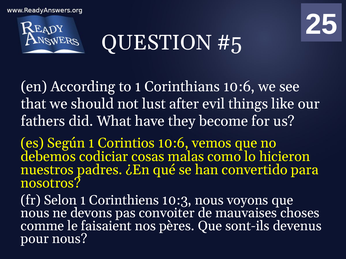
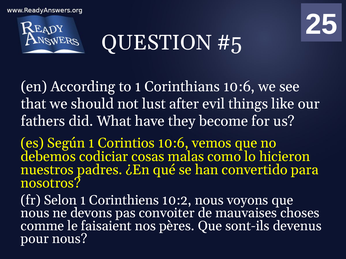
10:3: 10:3 -> 10:2 (177, 200)
